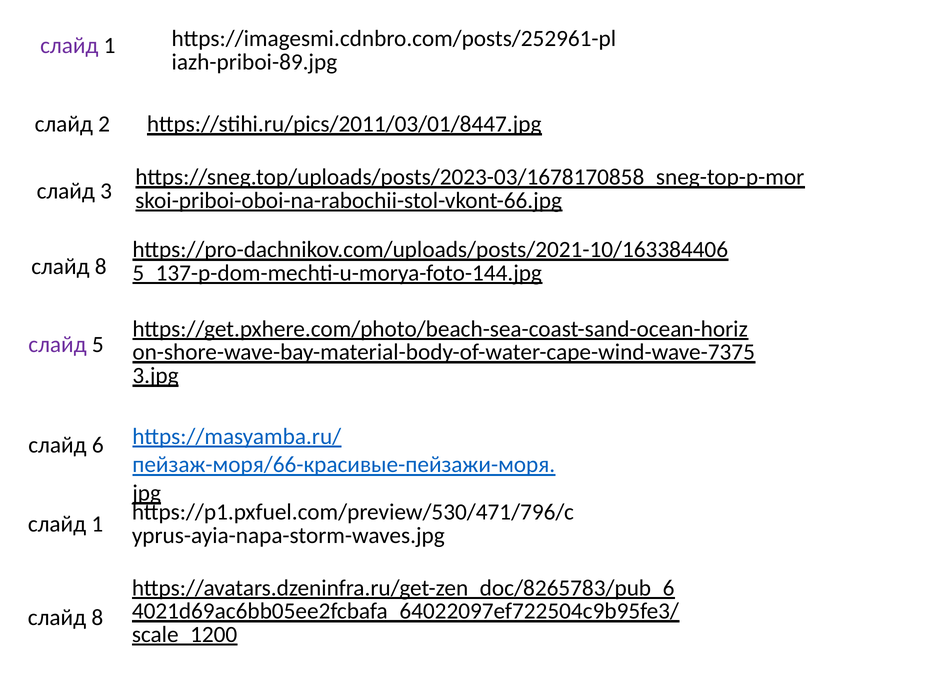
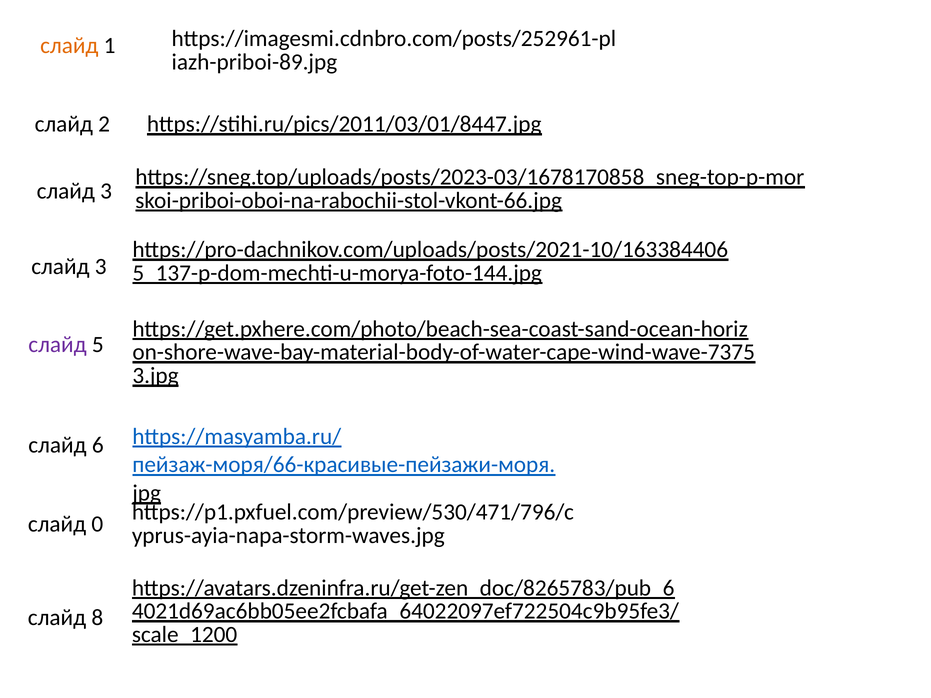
слайд colour: purple -> orange (69, 46)
8: 8 -> 3 (101, 266)
1: 1 -> 0 (97, 524)
